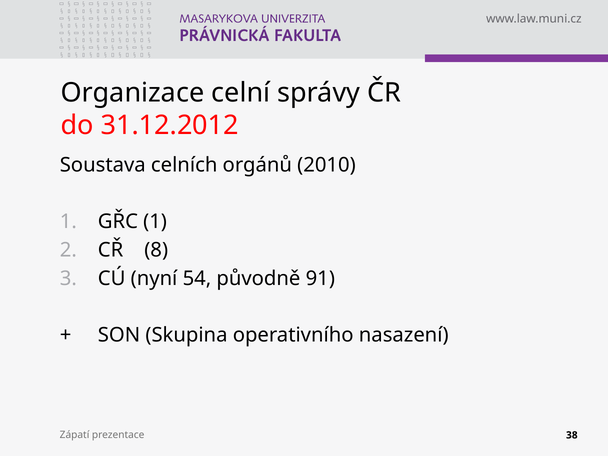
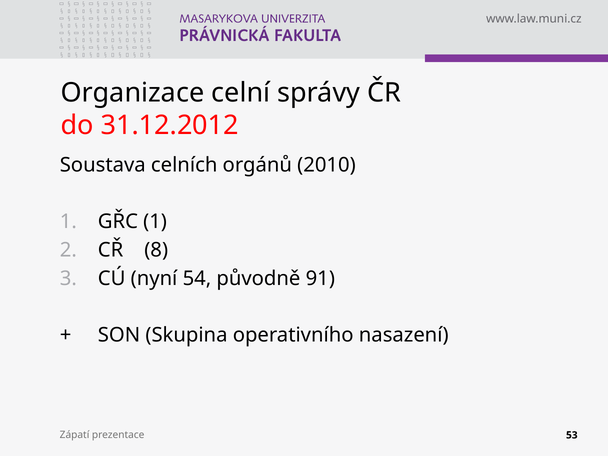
38: 38 -> 53 (572, 435)
